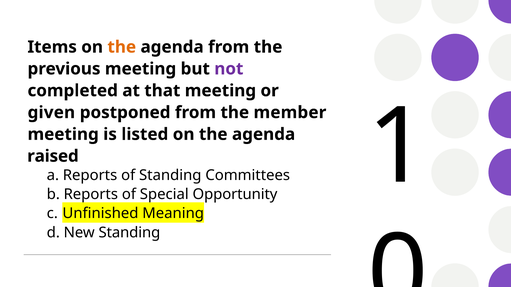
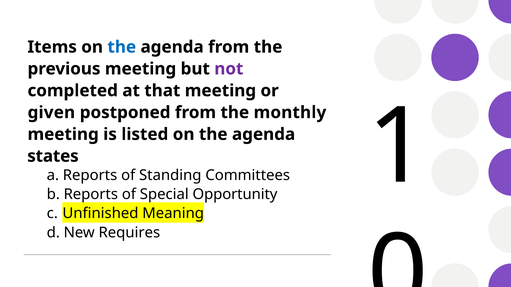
the colour: orange -> blue (122, 47)
member: member -> monthly (290, 113)
raised: raised -> states (53, 156)
New Standing: Standing -> Requires (129, 233)
